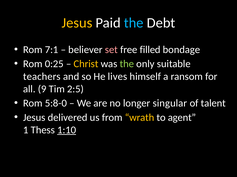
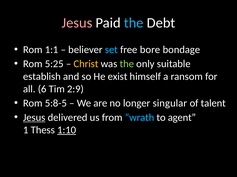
Jesus colour: yellow -> pink (77, 23)
7:1: 7:1 -> 1:1 (52, 50)
set colour: pink -> light blue (111, 50)
filled: filled -> bore (150, 50)
0:25: 0:25 -> 5:25 (54, 64)
teachers: teachers -> establish (42, 77)
lives: lives -> exist (118, 77)
9: 9 -> 6 (42, 89)
2:5: 2:5 -> 2:9 (75, 89)
5:8-0: 5:8-0 -> 5:8-5 (56, 104)
Jesus underline: none -> present (34, 118)
wrath colour: yellow -> light blue (140, 118)
